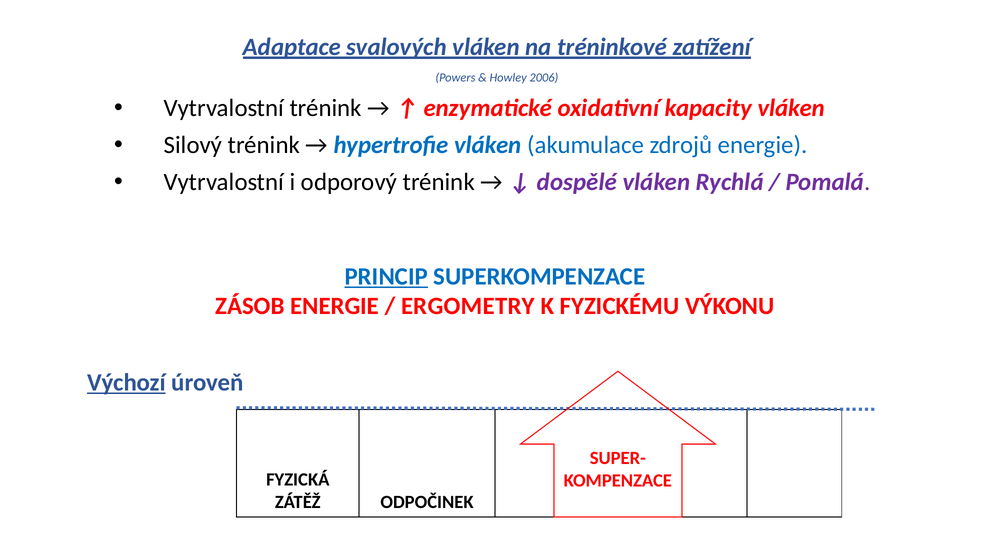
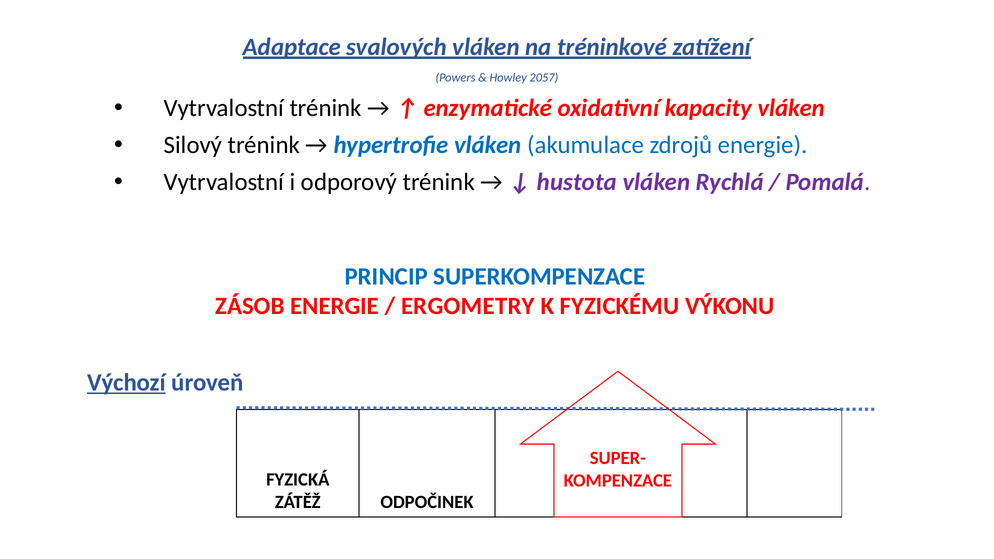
2006: 2006 -> 2057 (544, 78)
dospělé: dospělé -> hustota (577, 182)
PRINCIP underline: present -> none (386, 276)
